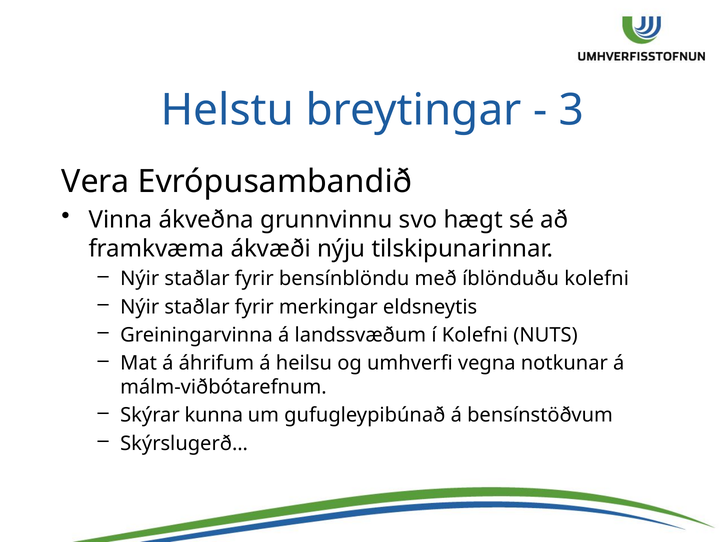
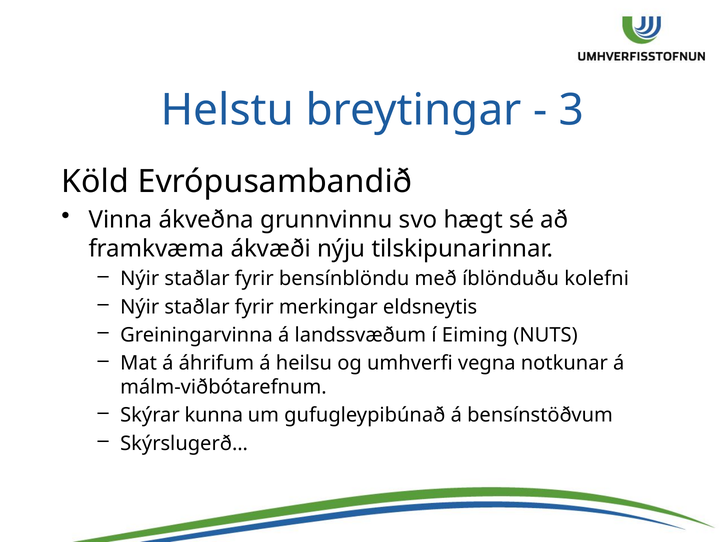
Vera: Vera -> Köld (95, 182)
í Kolefni: Kolefni -> Eiming (475, 335)
